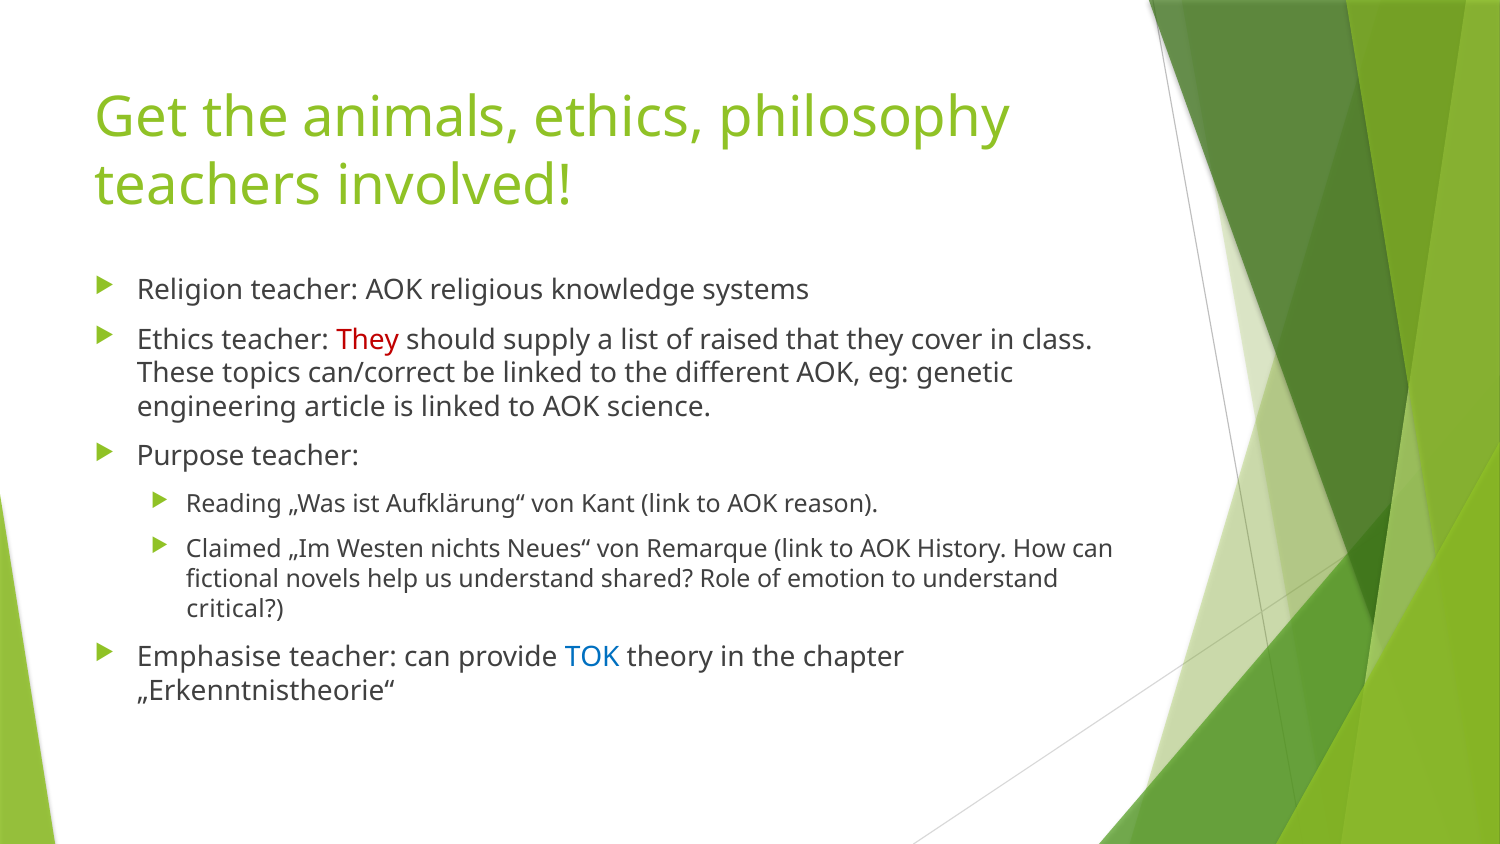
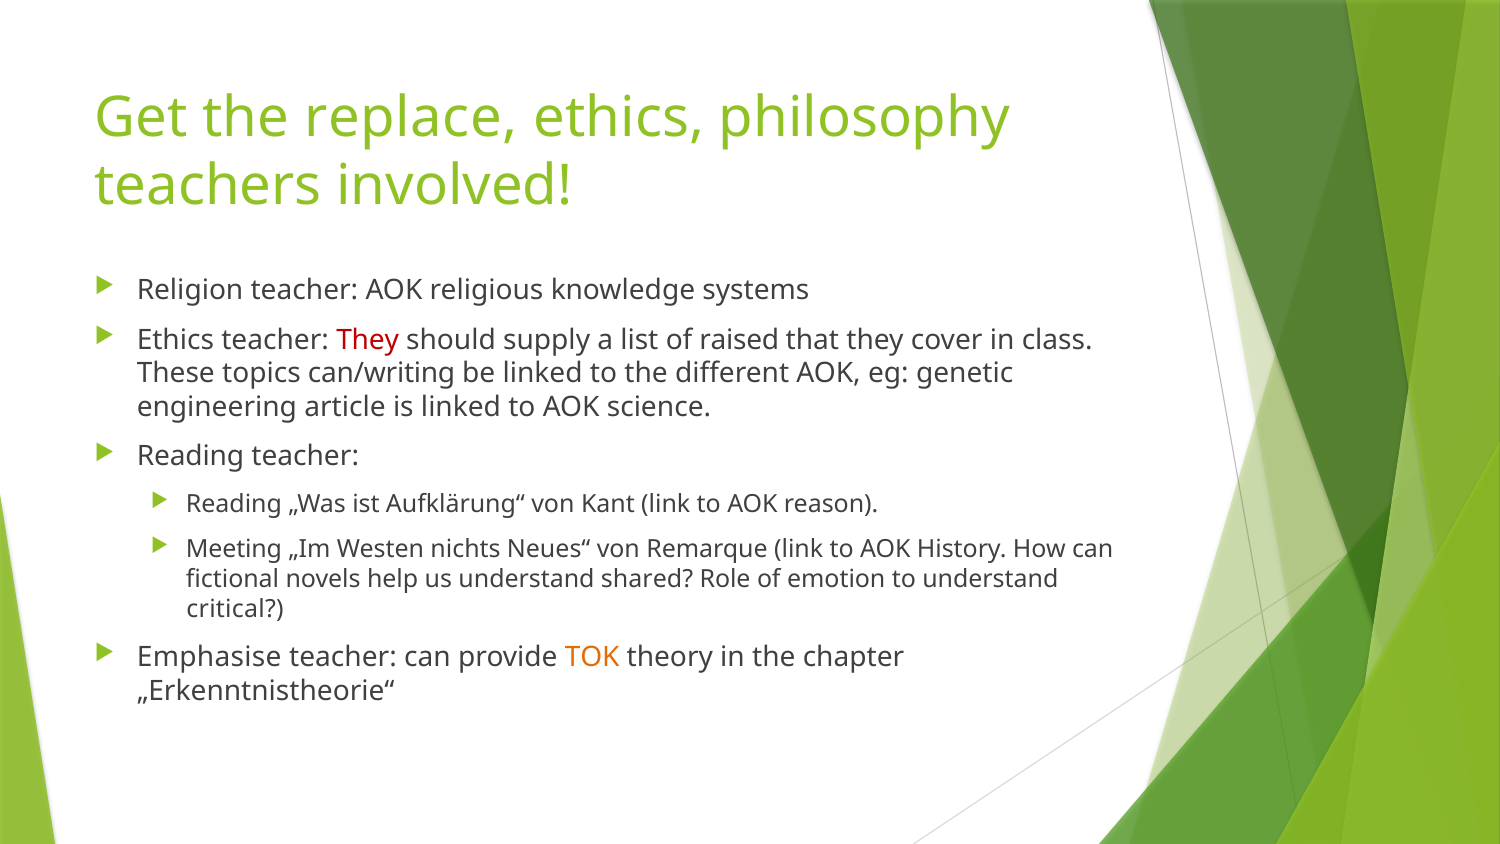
animals: animals -> replace (411, 118)
can/correct: can/correct -> can/writing (382, 373)
Purpose: Purpose -> Reading (191, 457)
Claimed: Claimed -> Meeting (234, 549)
TOK colour: blue -> orange (592, 657)
